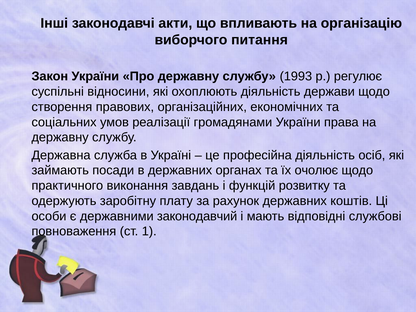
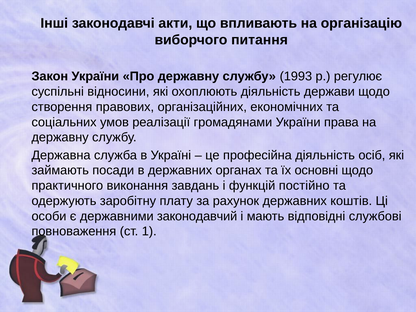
очолює: очолює -> основні (316, 170)
розвитку: розвитку -> постійно (304, 186)
